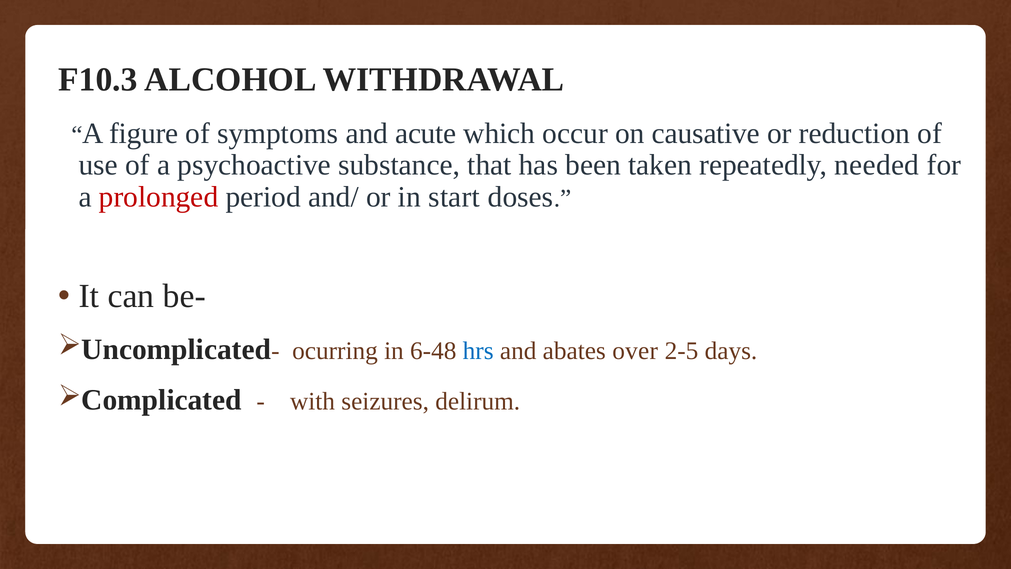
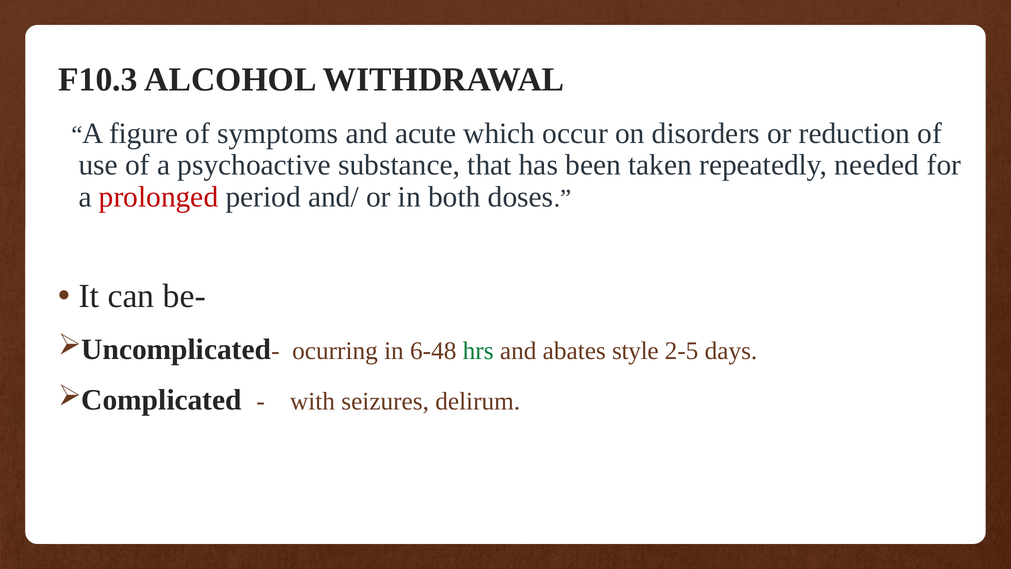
causative: causative -> disorders (706, 133)
start: start -> both (454, 197)
hrs colour: blue -> green (478, 351)
over: over -> style (635, 351)
